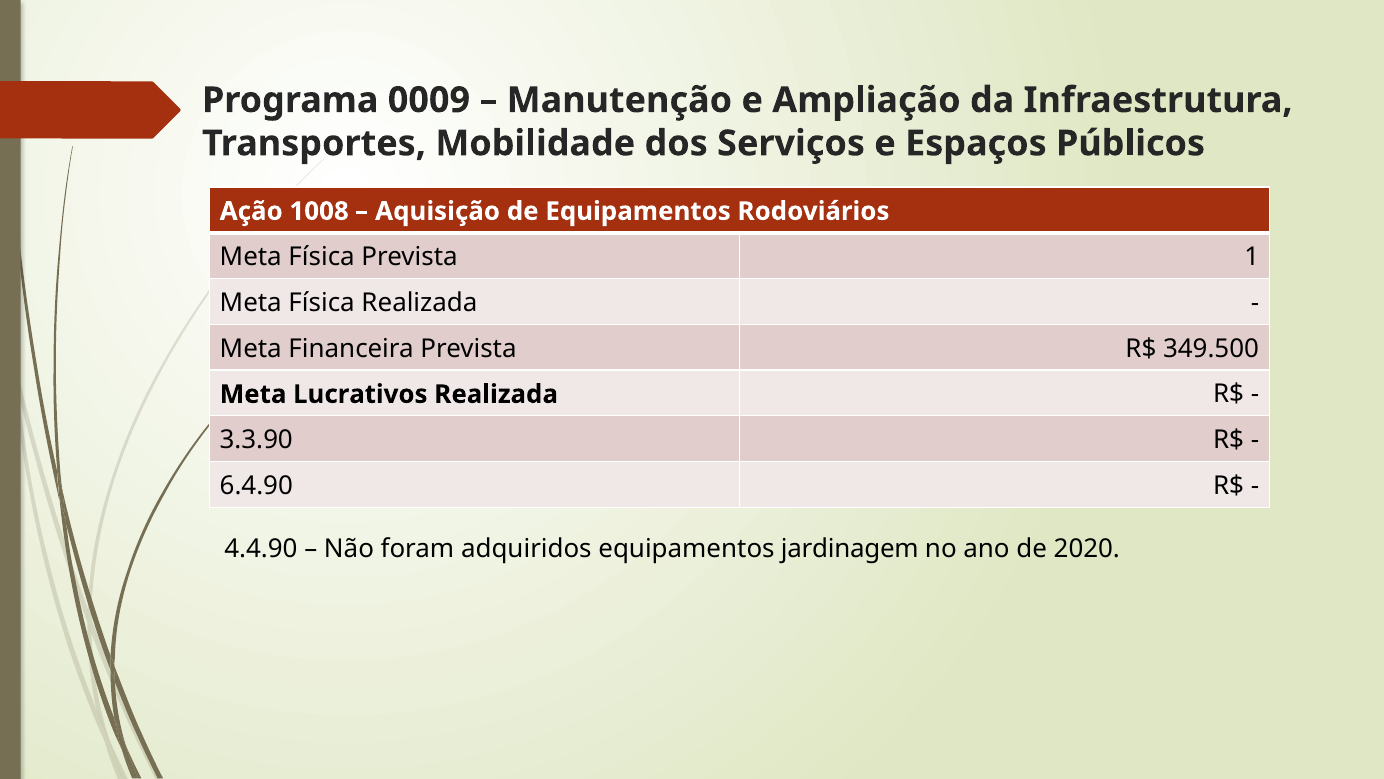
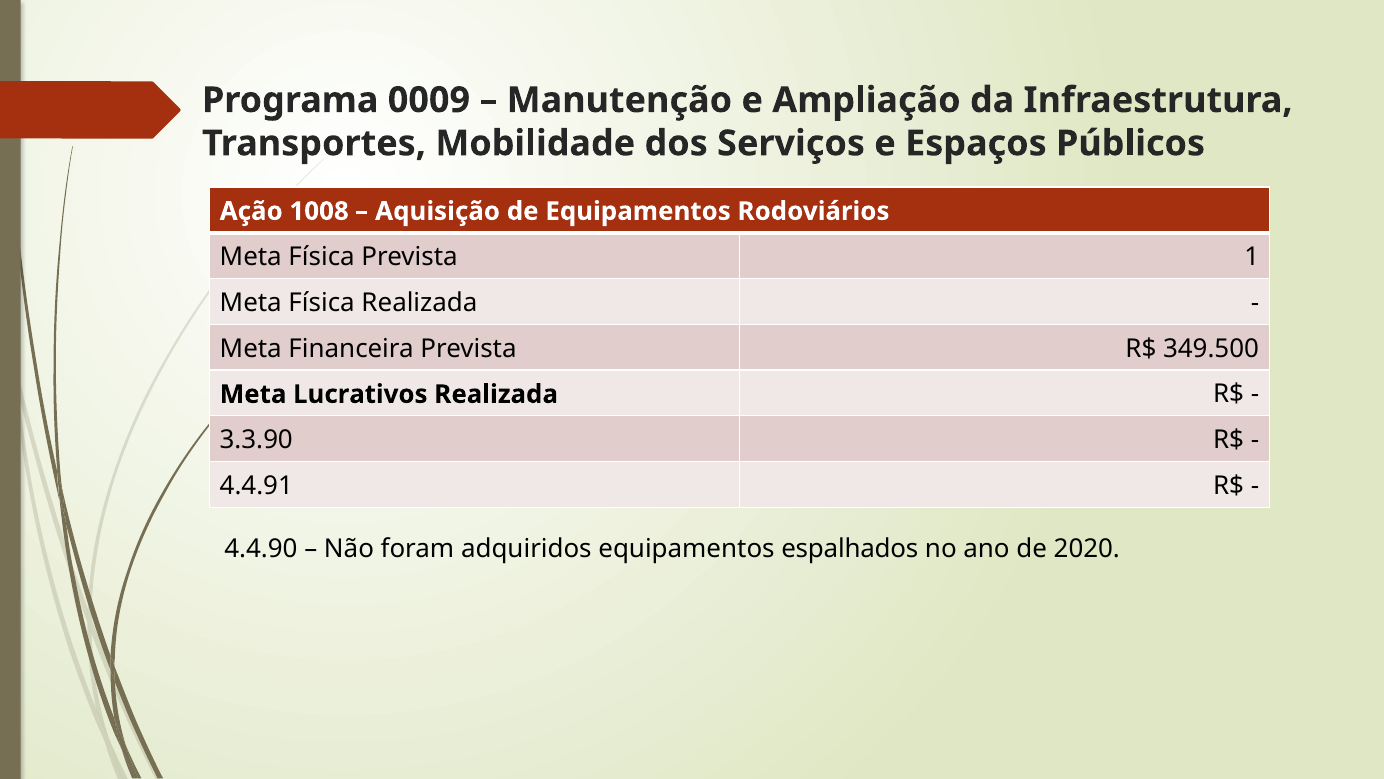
6.4.90: 6.4.90 -> 4.4.91 (256, 486)
jardinagem: jardinagem -> espalhados (850, 548)
